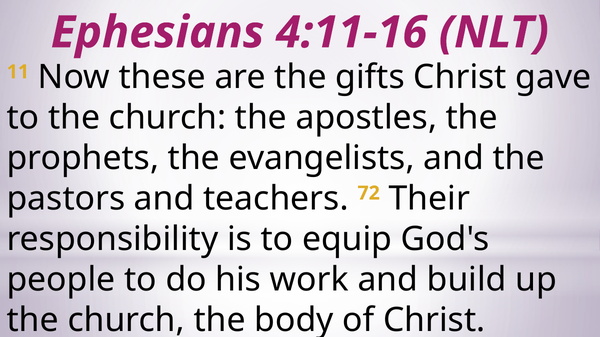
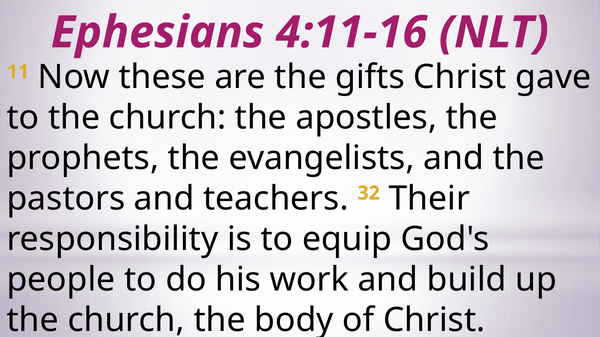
72: 72 -> 32 (369, 193)
